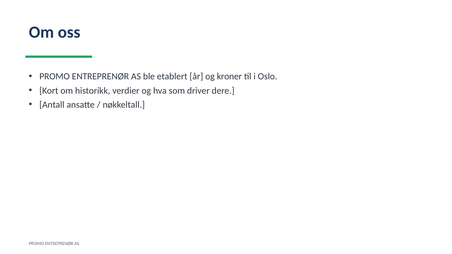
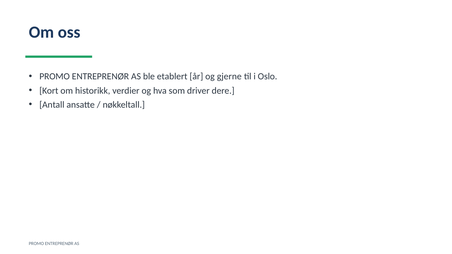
kroner: kroner -> gjerne (229, 77)
